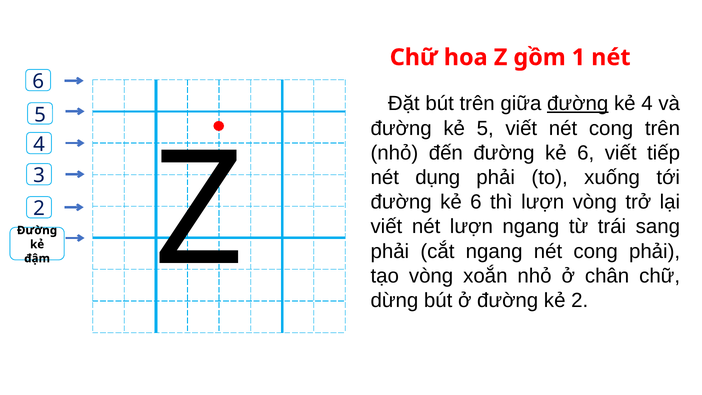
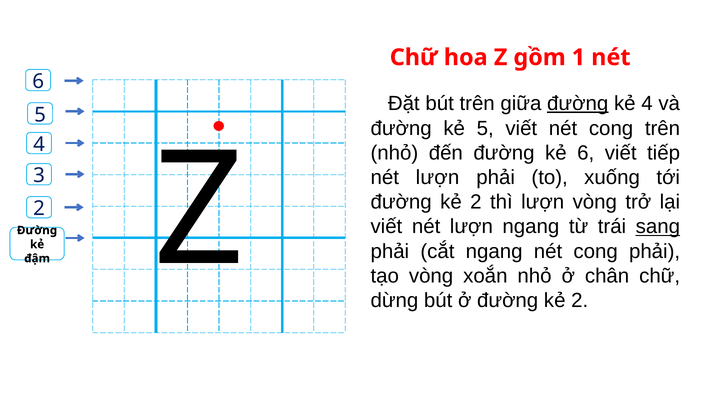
dụng: dụng -> lượn (438, 177)
6: 6 -> 2 (476, 202)
sang underline: none -> present (658, 227)
